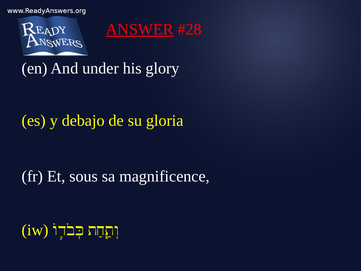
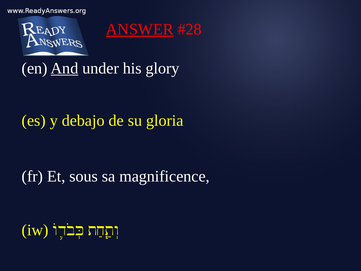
And underline: none -> present (64, 68)
